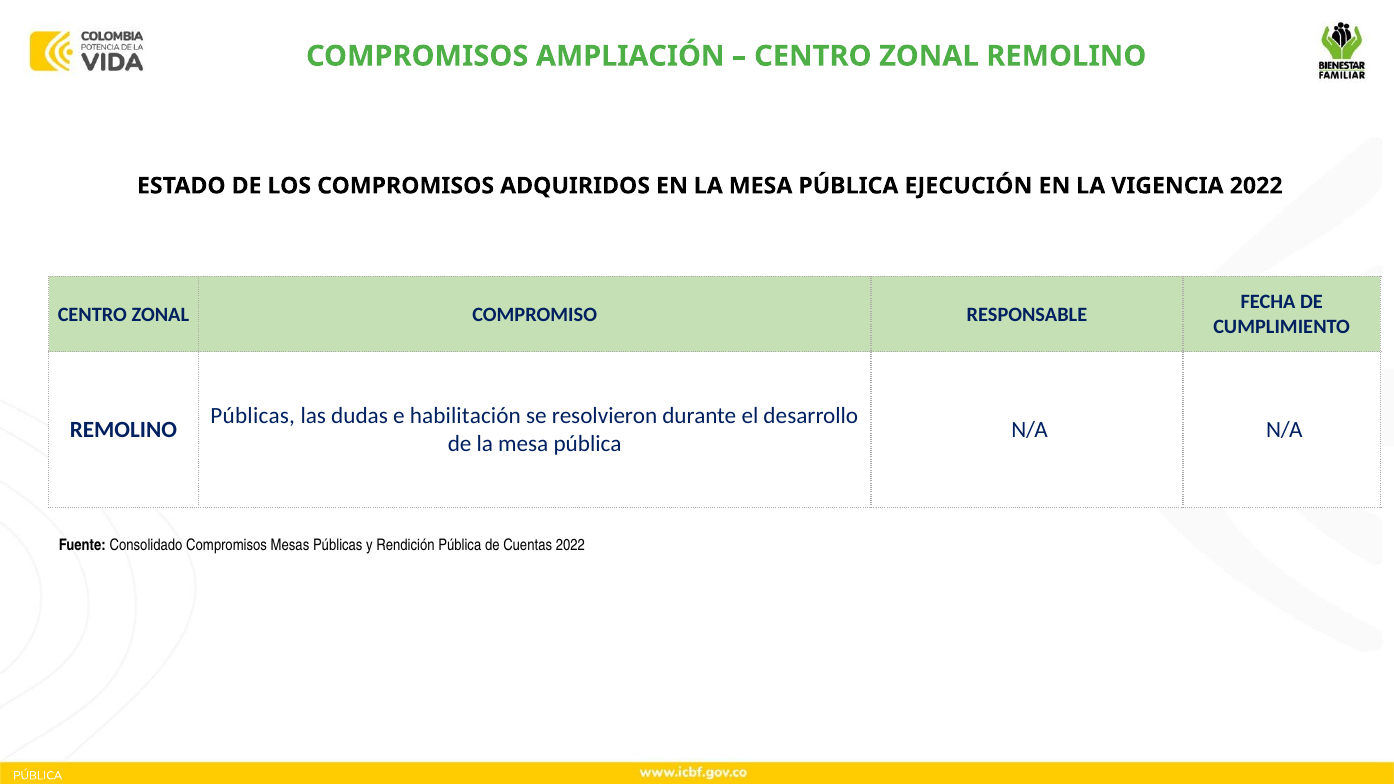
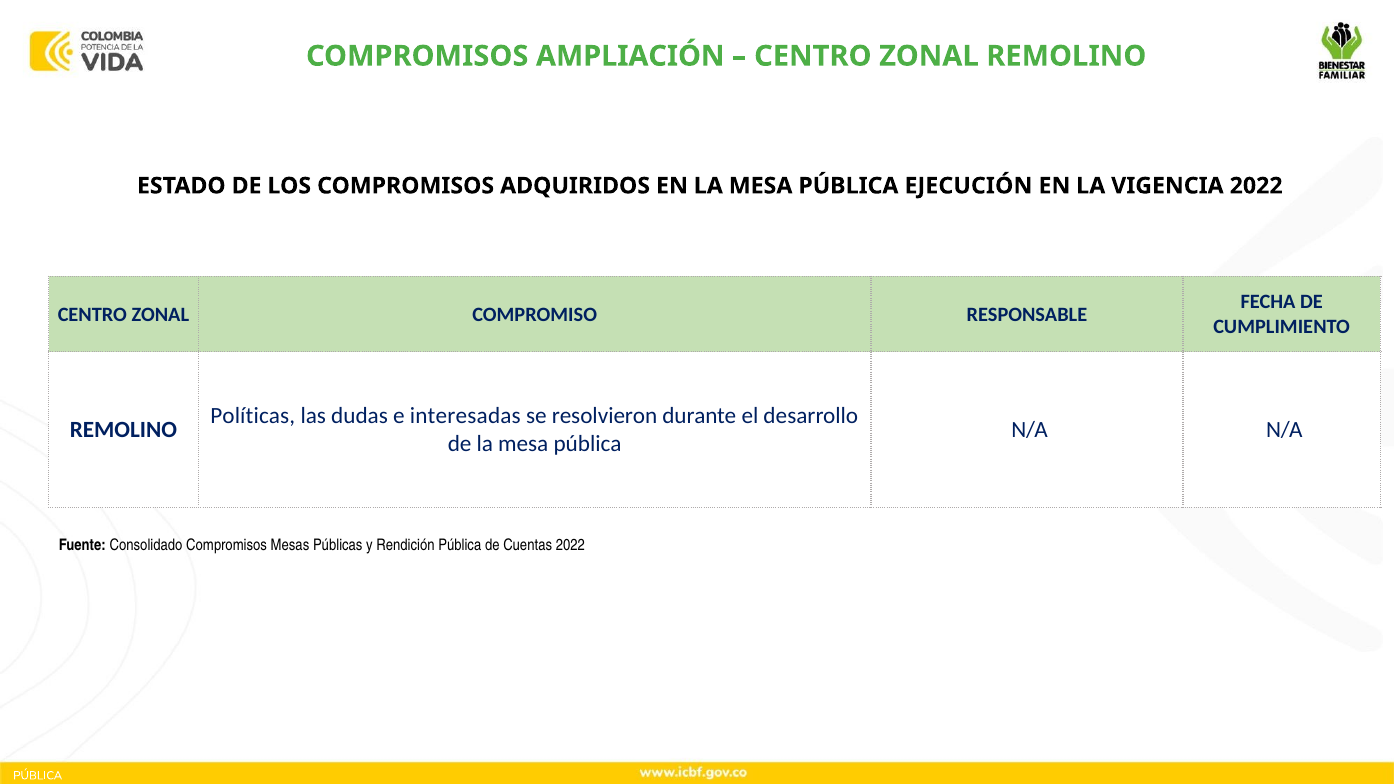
Públicas: Públicas -> Políticas (253, 416)
habilitación: habilitación -> interesadas (465, 416)
